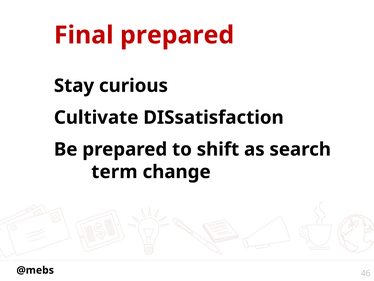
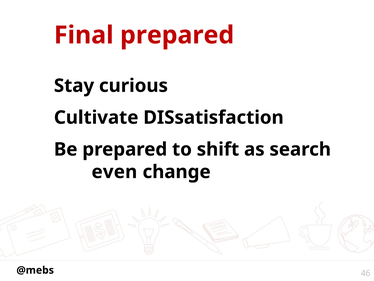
term: term -> even (114, 172)
